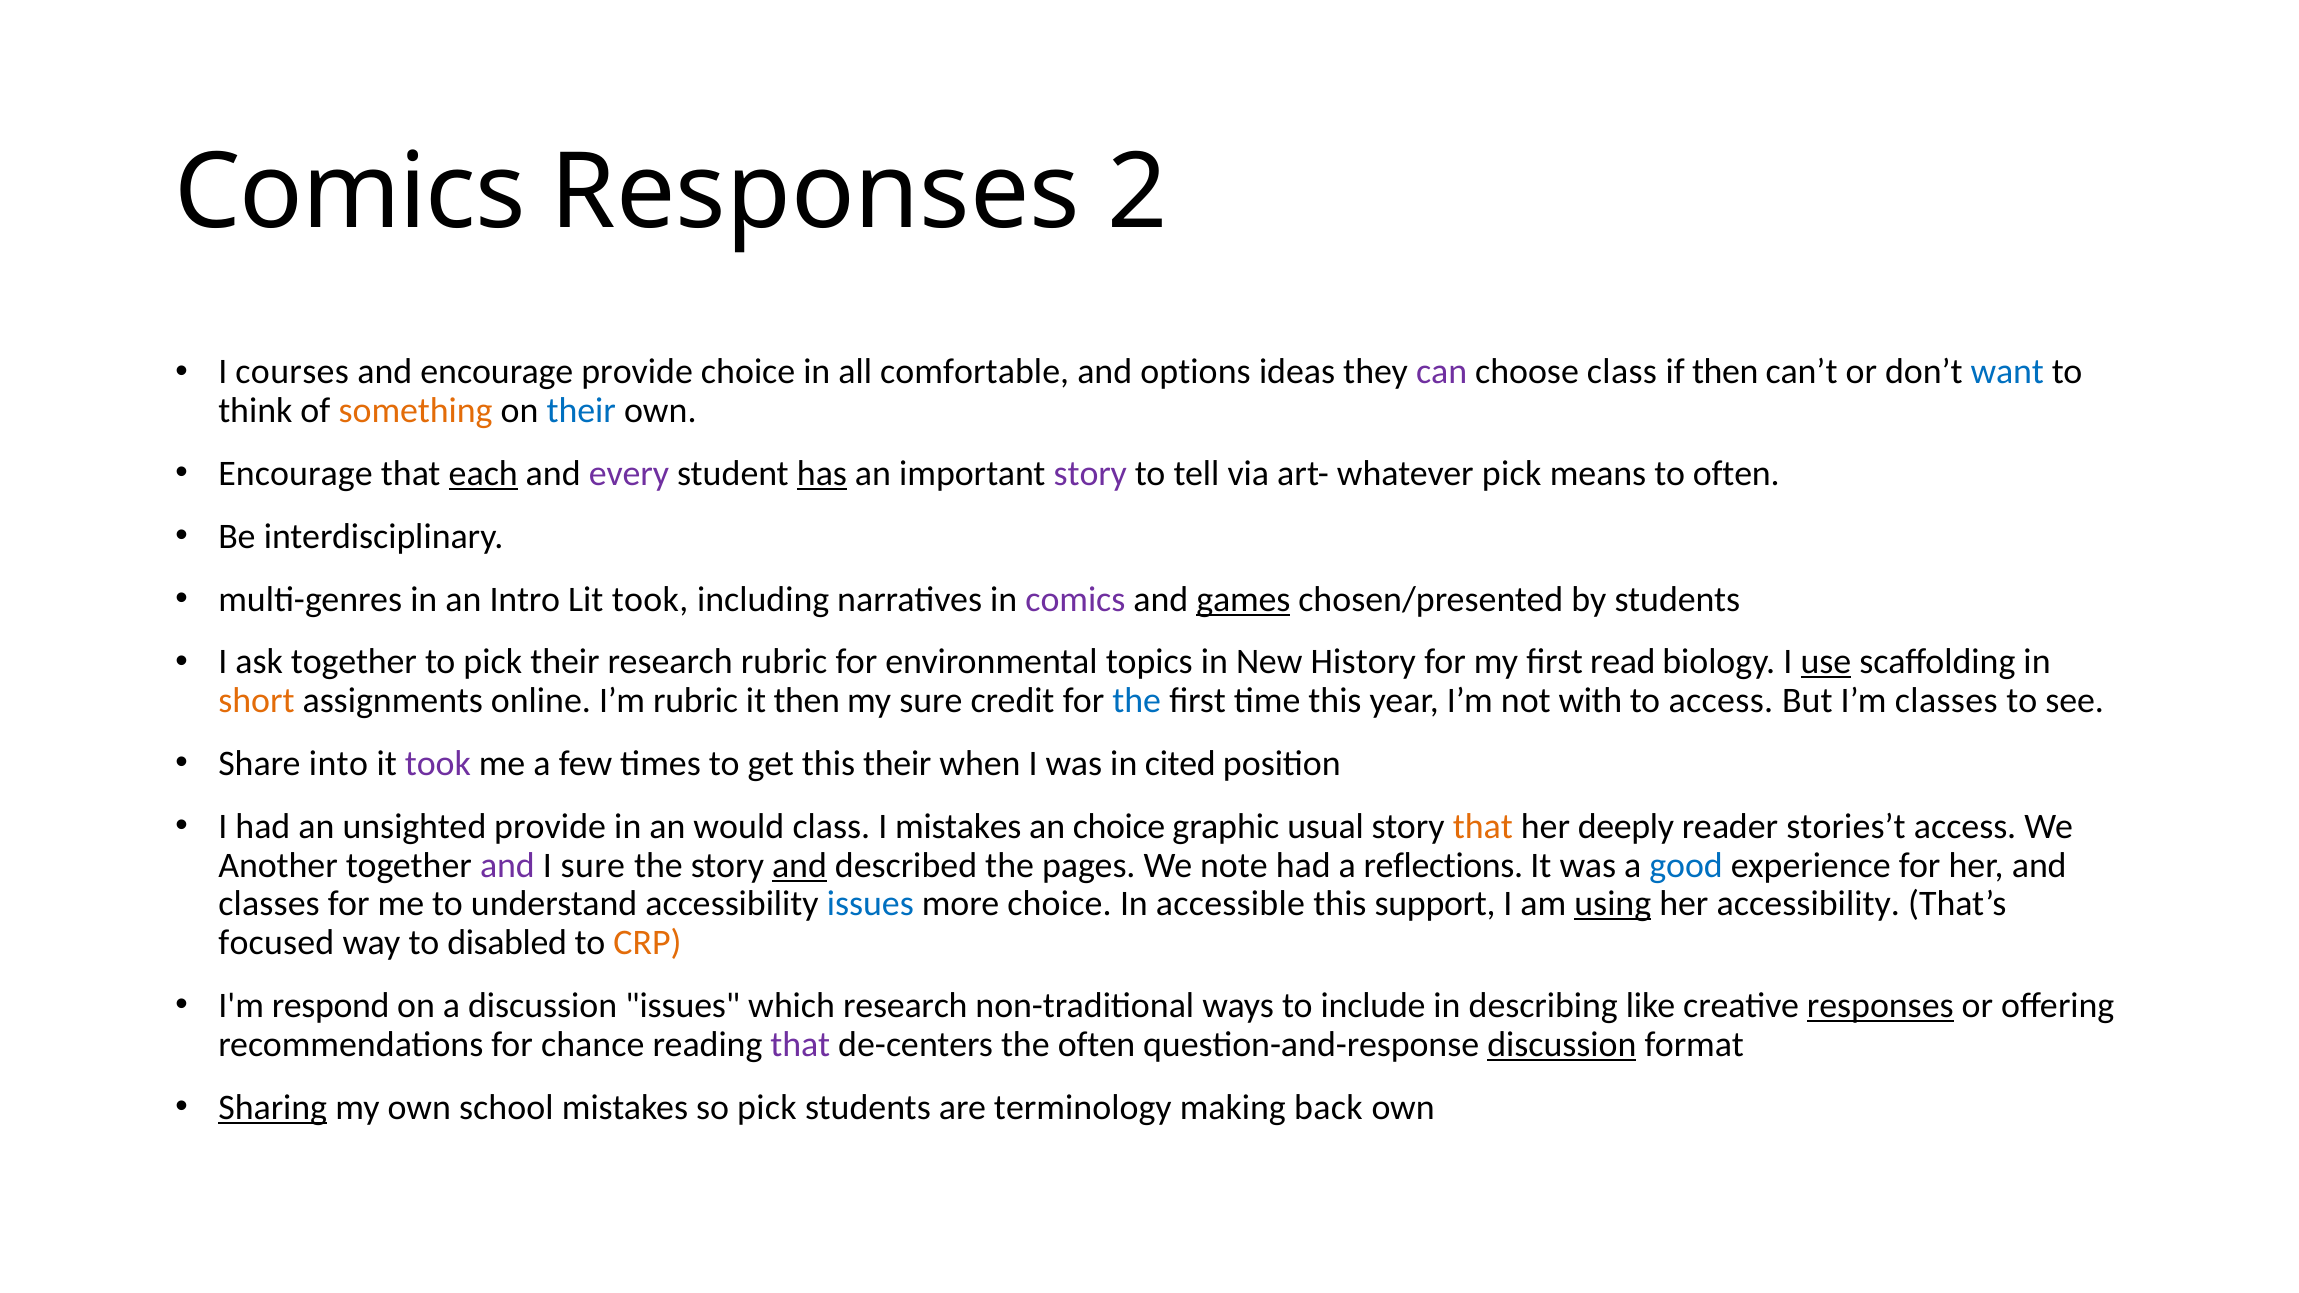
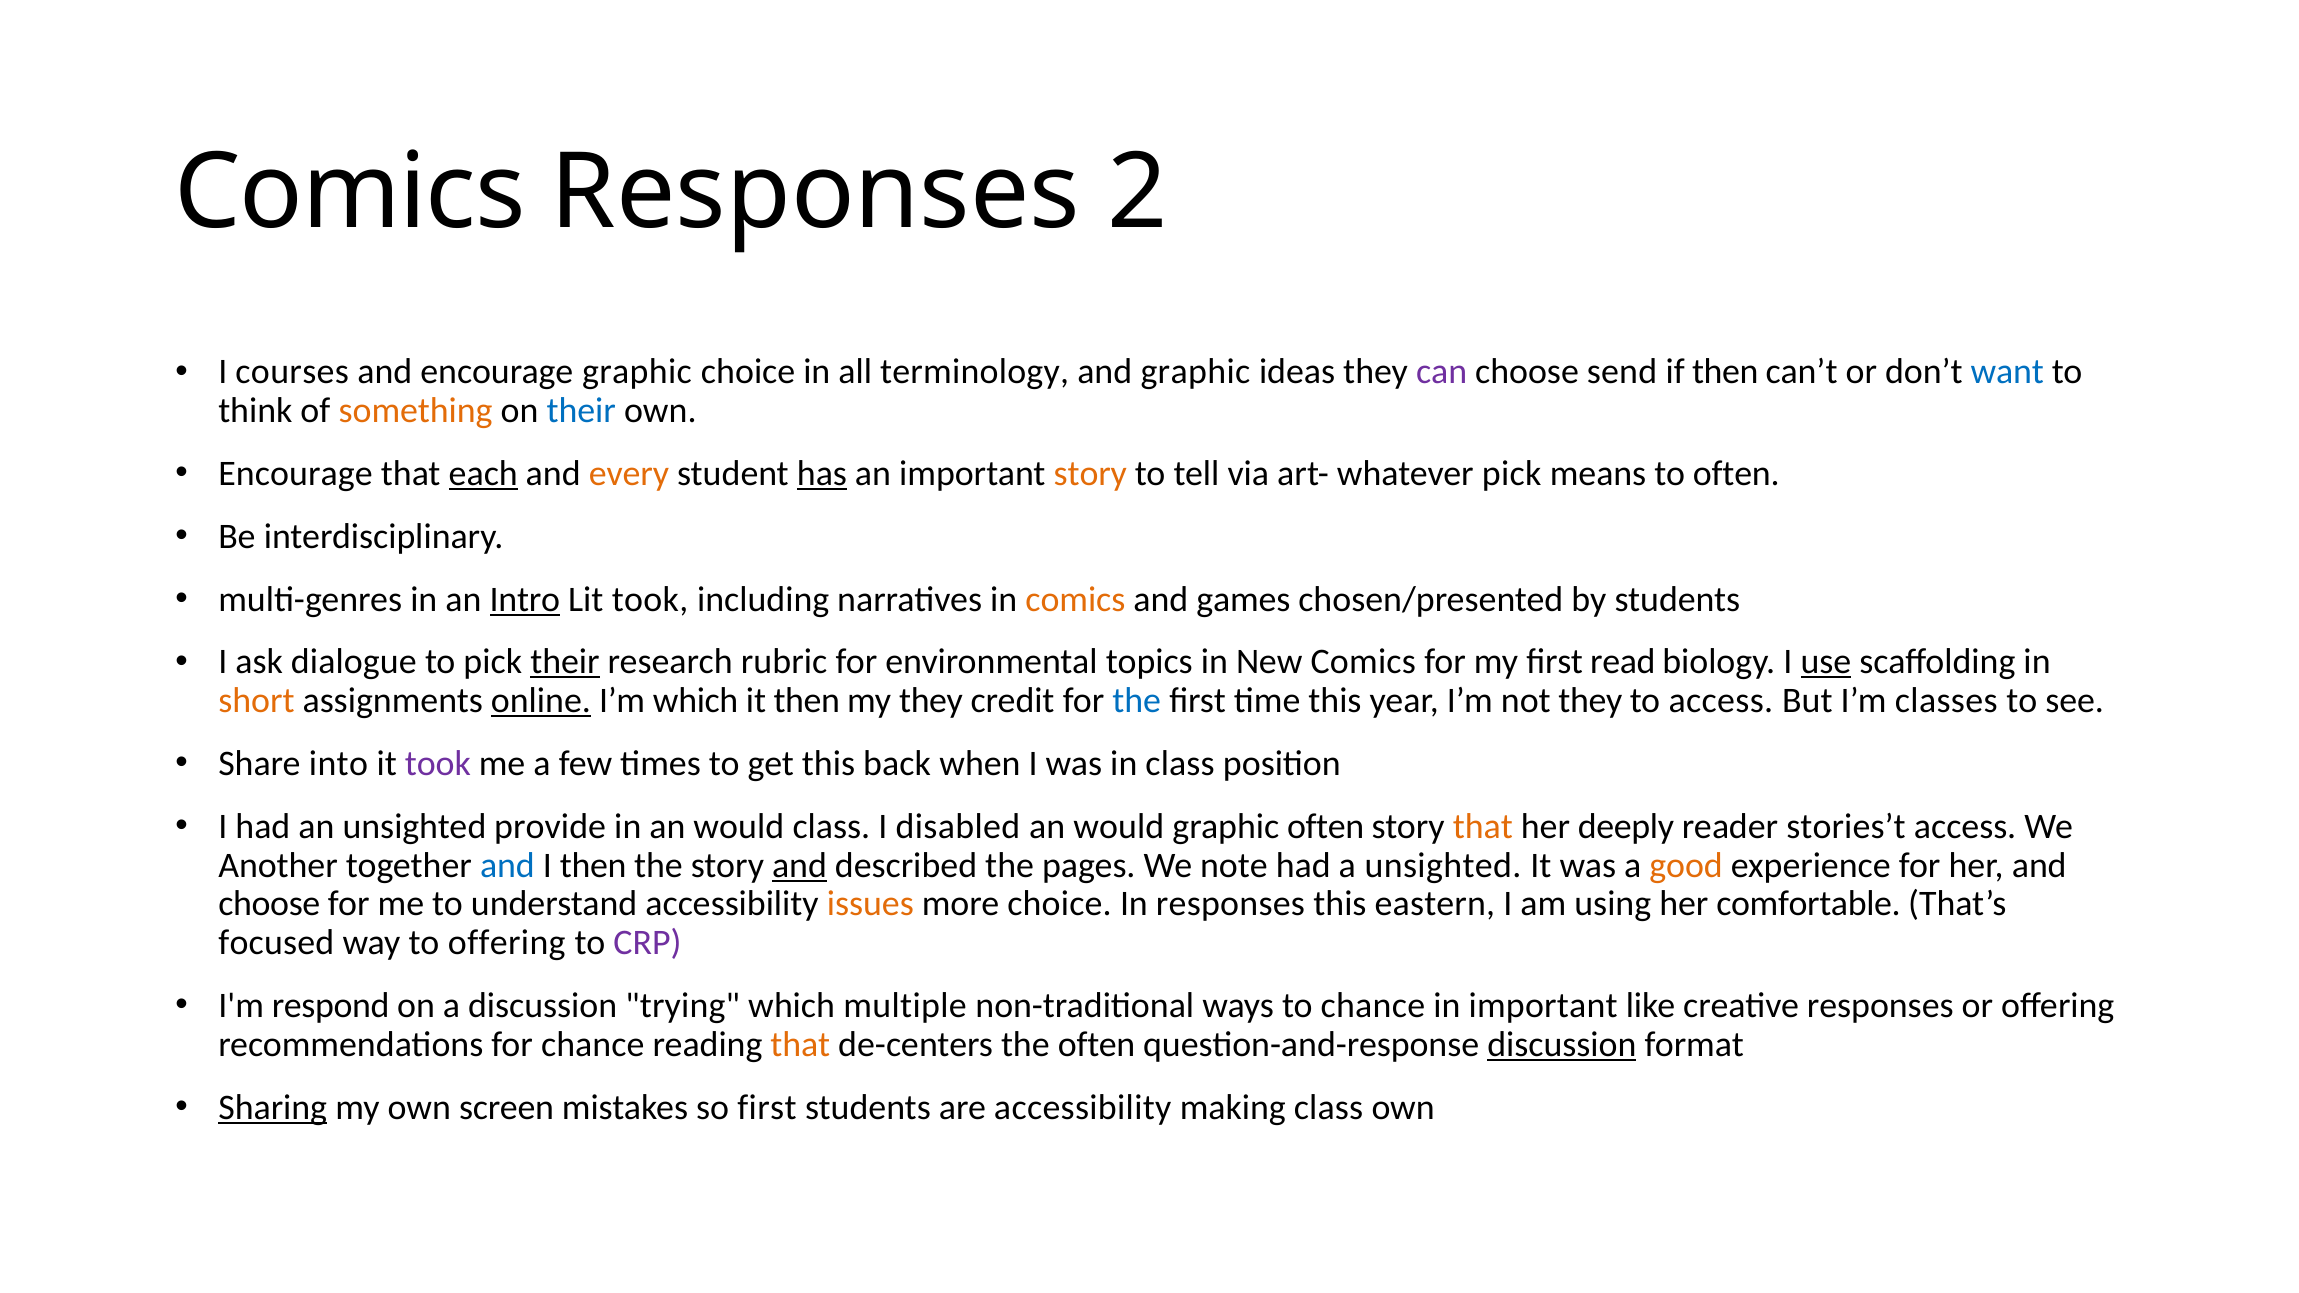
encourage provide: provide -> graphic (637, 372)
comfortable: comfortable -> terminology (975, 372)
and options: options -> graphic (1195, 372)
choose class: class -> send (1622, 372)
every colour: purple -> orange (629, 474)
story colour: purple -> orange (1090, 474)
Intro underline: none -> present (525, 599)
comics colour: purple -> orange (1075, 599)
games underline: present -> none (1243, 599)
ask together: together -> dialogue (354, 662)
their underline: none -> present (565, 662)
New History: History -> Comics (1363, 662)
online underline: none -> present (541, 701)
I’m rubric: rubric -> which (696, 701)
my sure: sure -> they (931, 701)
not with: with -> they (1590, 701)
this their: their -> back (897, 764)
in cited: cited -> class (1180, 764)
I mistakes: mistakes -> disabled (958, 826)
choice: choice -> would (1119, 826)
graphic usual: usual -> often (1326, 826)
and colour: purple -> blue (507, 865)
I sure: sure -> then (593, 865)
a reflections: reflections -> unsighted (1443, 865)
good colour: blue -> orange (1686, 865)
classes: classes -> choose (269, 904)
issues colour: blue -> orange (870, 904)
In accessible: accessible -> responses (1230, 904)
support: support -> eastern (1435, 904)
using underline: present -> none (1613, 904)
her accessibility: accessibility -> comfortable (1809, 904)
to disabled: disabled -> offering (507, 943)
CRP colour: orange -> purple (648, 943)
discussion issues: issues -> trying (683, 1006)
which research: research -> multiple (905, 1006)
to include: include -> chance (1373, 1006)
in describing: describing -> important (1543, 1006)
responses underline: present -> none (1880, 1006)
that colour: purple -> orange (800, 1045)
school: school -> screen (507, 1107)
so pick: pick -> first (767, 1107)
are terminology: terminology -> accessibility (1083, 1107)
making back: back -> class (1329, 1107)
